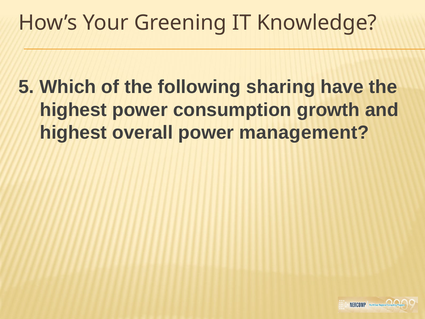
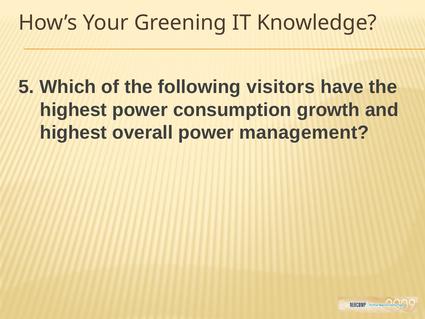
sharing: sharing -> visitors (281, 87)
